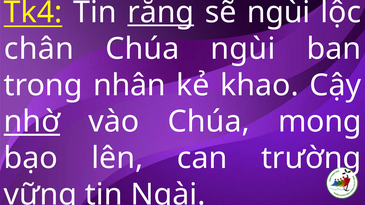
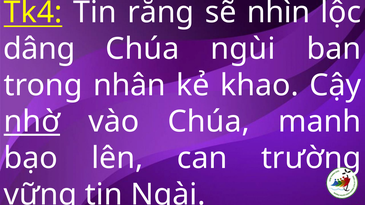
rằng underline: present -> none (161, 12)
sẽ ngùi: ngùi -> nhìn (279, 12)
chân: chân -> dâng (39, 49)
mong: mong -> manh (320, 122)
